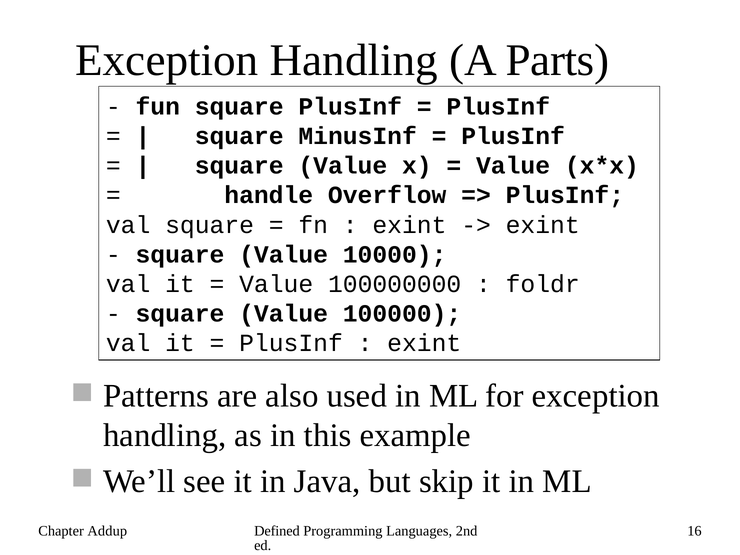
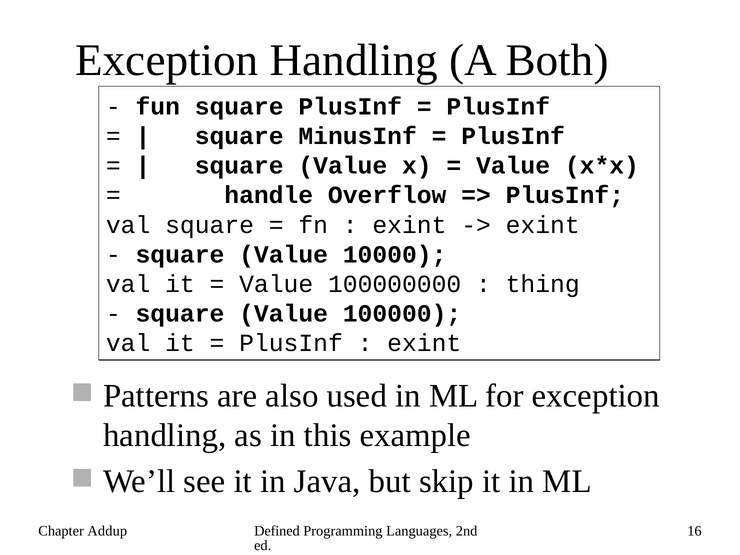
Parts: Parts -> Both (557, 60)
foldr: foldr -> thing (543, 284)
